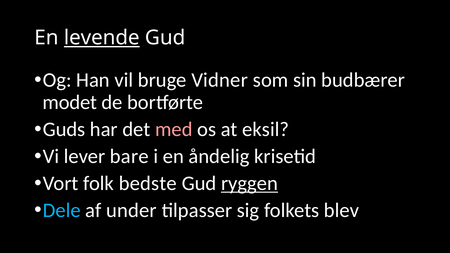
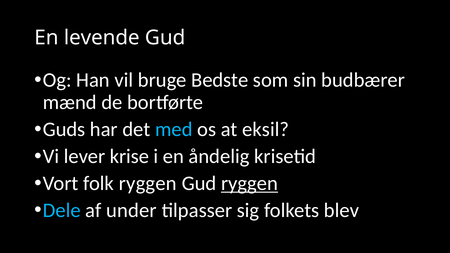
levende underline: present -> none (102, 38)
Vidner: Vidner -> Bedste (220, 80)
modet: modet -> mænd (70, 102)
med colour: pink -> light blue (174, 129)
bare: bare -> krise (129, 156)
folk bedste: bedste -> ryggen (148, 183)
